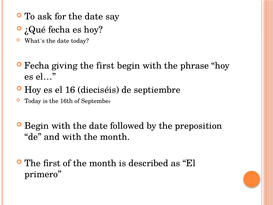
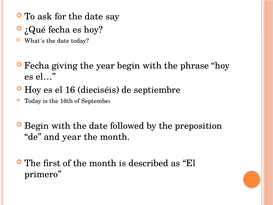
giving the first: first -> year (105, 66)
and with: with -> year (72, 137)
